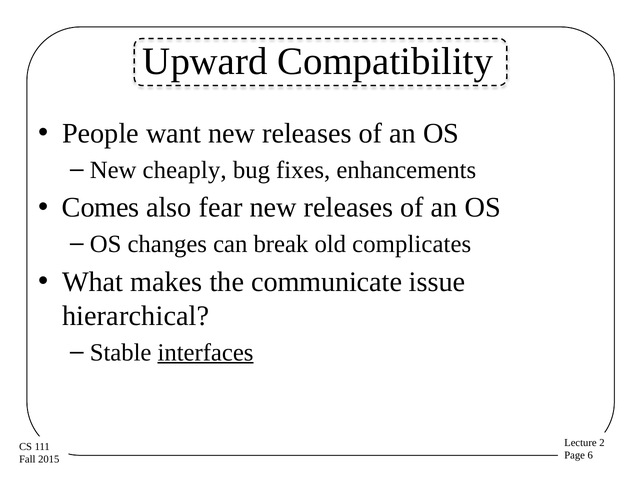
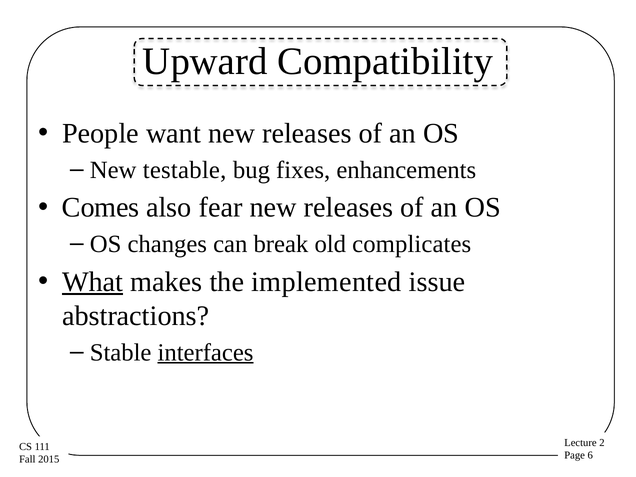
cheaply: cheaply -> testable (185, 170)
What underline: none -> present (93, 282)
communicate: communicate -> implemented (326, 282)
hierarchical: hierarchical -> abstractions (136, 316)
